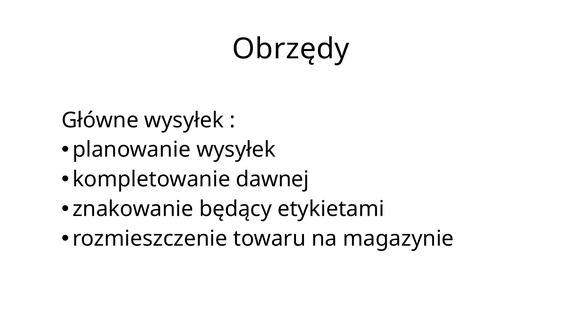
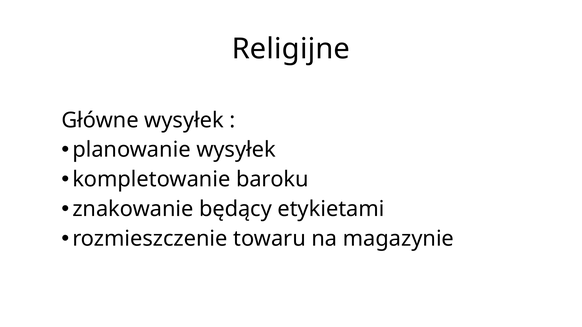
Obrzędy: Obrzędy -> Religijne (291, 49)
dawnej: dawnej -> baroku (272, 180)
